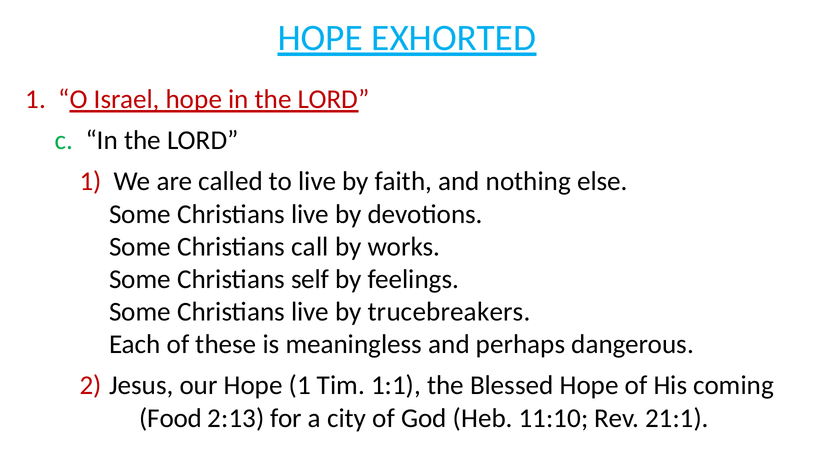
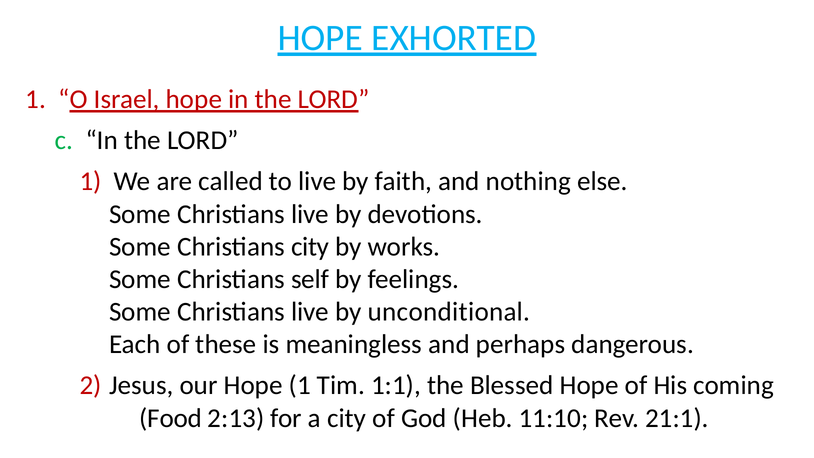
Christians call: call -> city (310, 247)
trucebreakers: trucebreakers -> unconditional (449, 312)
